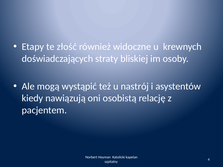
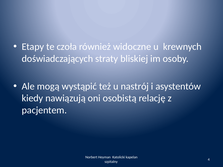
złość: złość -> czoła (67, 47)
